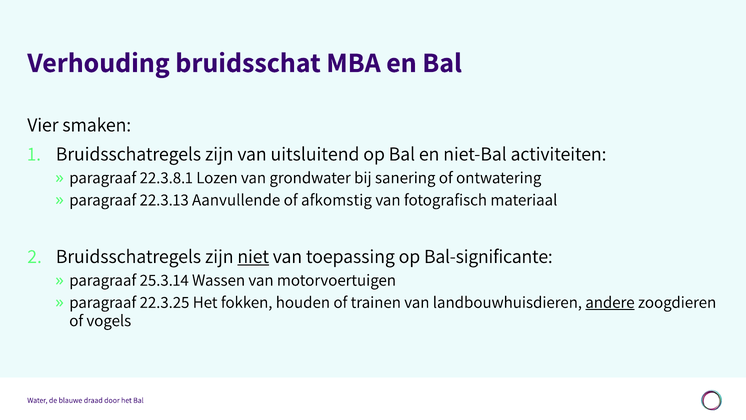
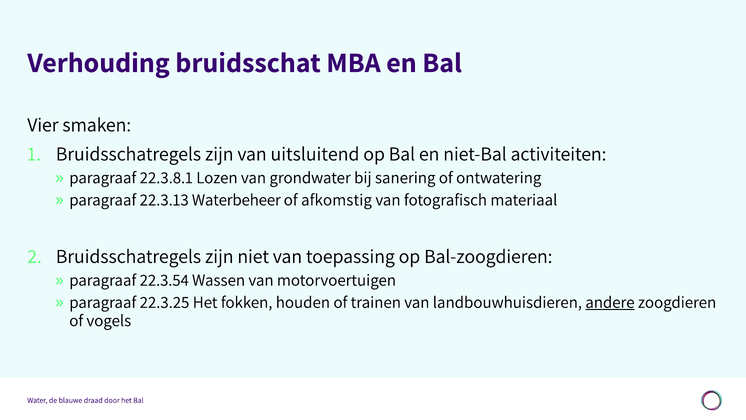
Aanvullende: Aanvullende -> Waterbeheer (236, 200)
niet underline: present -> none (253, 256)
Bal-significante: Bal-significante -> Bal-zoogdieren (488, 256)
25.3.14: 25.3.14 -> 22.3.54 (164, 280)
